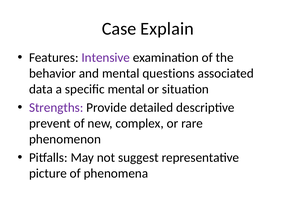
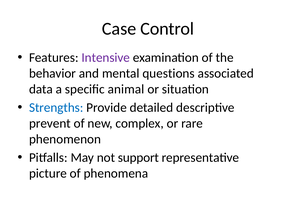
Explain: Explain -> Control (167, 29)
specific mental: mental -> animal (126, 89)
Strengths colour: purple -> blue (56, 108)
suggest: suggest -> support (138, 158)
